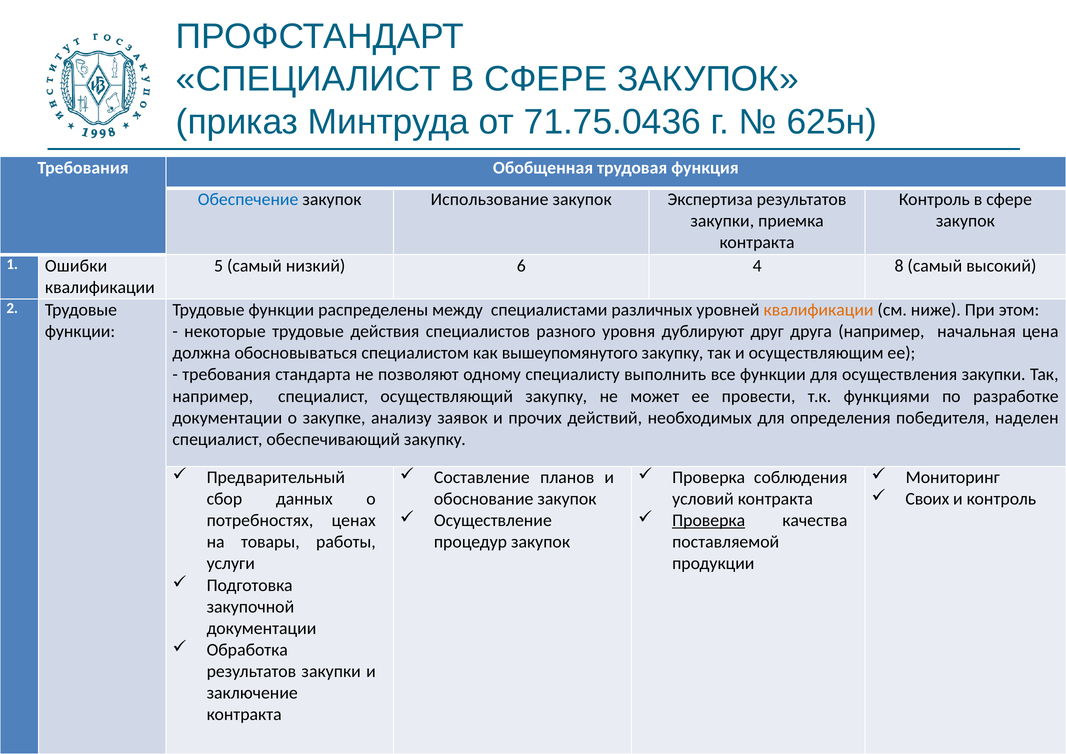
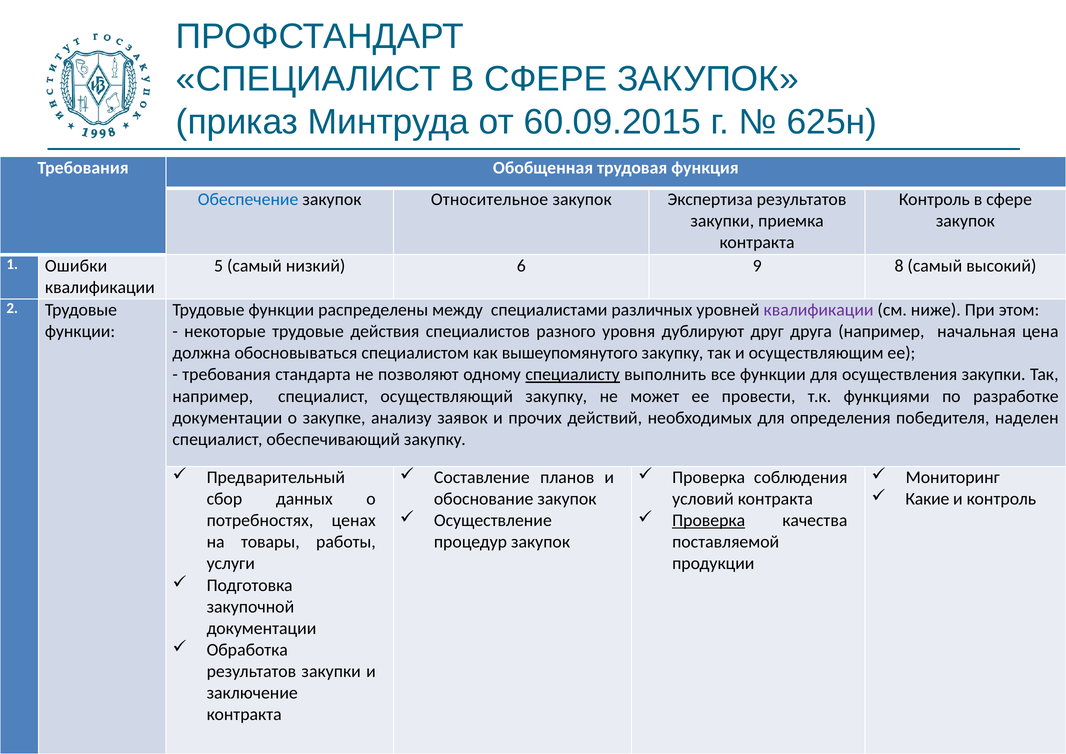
71.75.0436: 71.75.0436 -> 60.09.2015 (612, 122)
Использование: Использование -> Относительное (490, 199)
4: 4 -> 9 (757, 266)
квалификации colour: orange -> purple (819, 310)
специалисту underline: none -> present (573, 375)
Своих: Своих -> Какие (927, 499)
